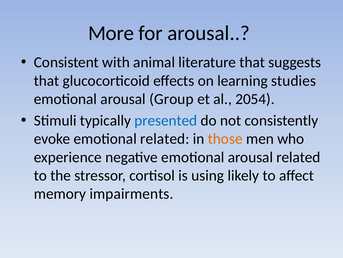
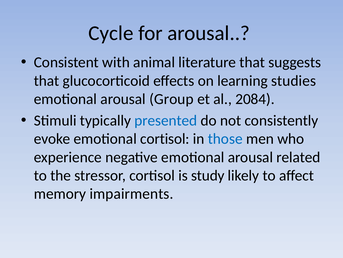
More: More -> Cycle (111, 33)
2054: 2054 -> 2084 (255, 99)
emotional related: related -> cortisol (165, 138)
those colour: orange -> blue (225, 138)
using: using -> study (208, 175)
